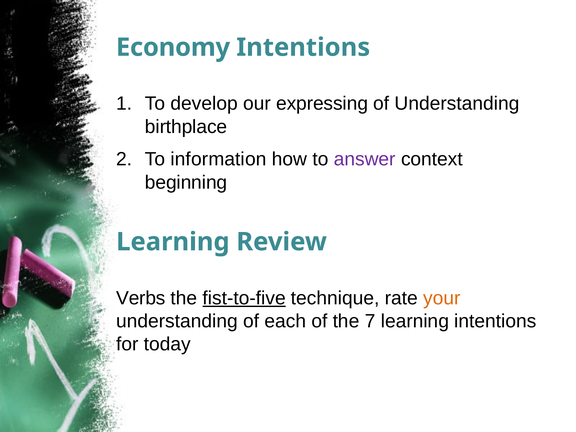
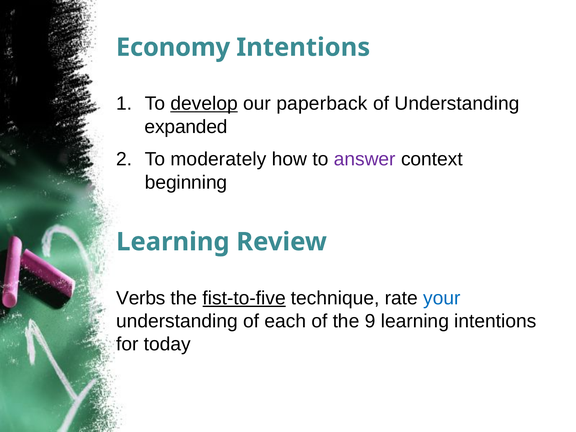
develop underline: none -> present (204, 104)
expressing: expressing -> paperback (322, 104)
birthplace: birthplace -> expanded (186, 127)
information: information -> moderately (218, 159)
your colour: orange -> blue (442, 298)
7: 7 -> 9 (370, 321)
